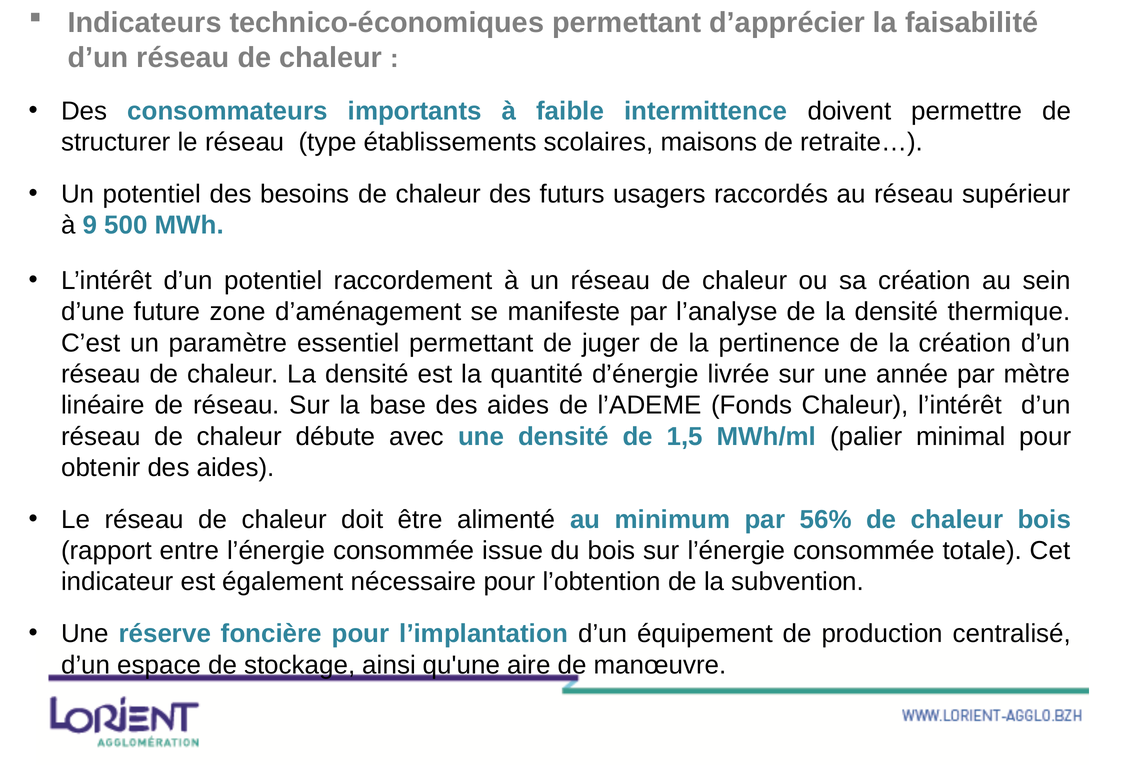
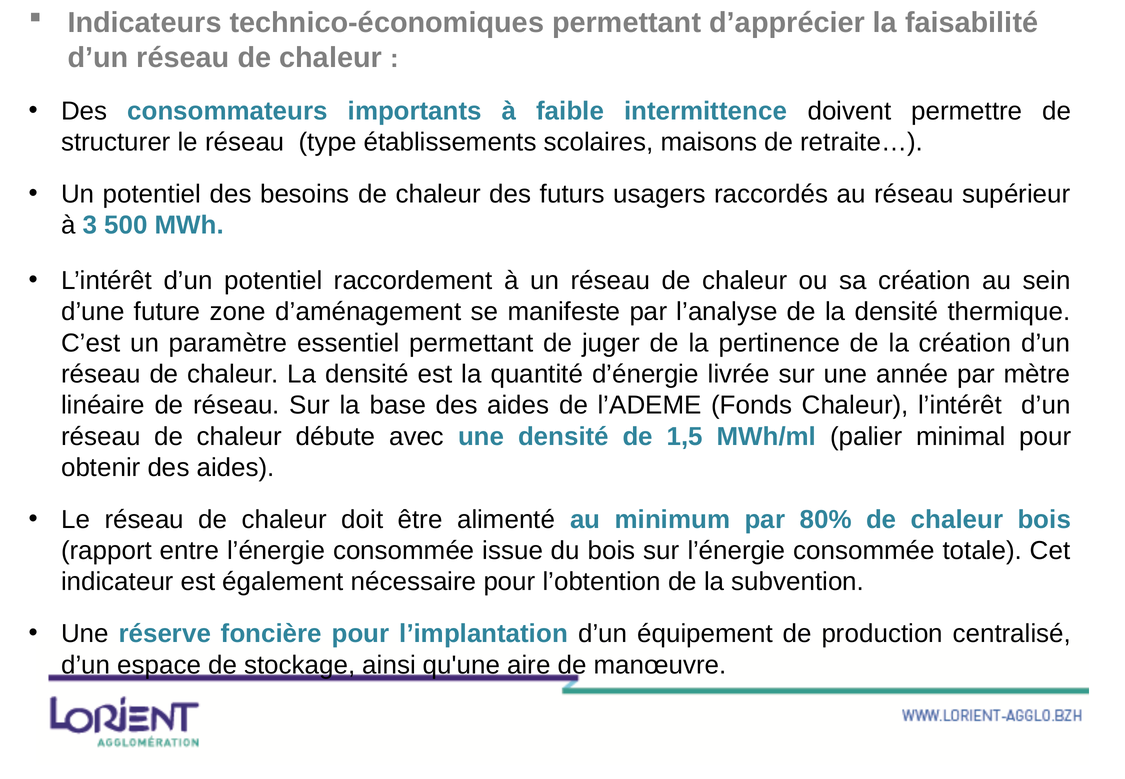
9: 9 -> 3 (90, 225)
56%: 56% -> 80% (826, 519)
